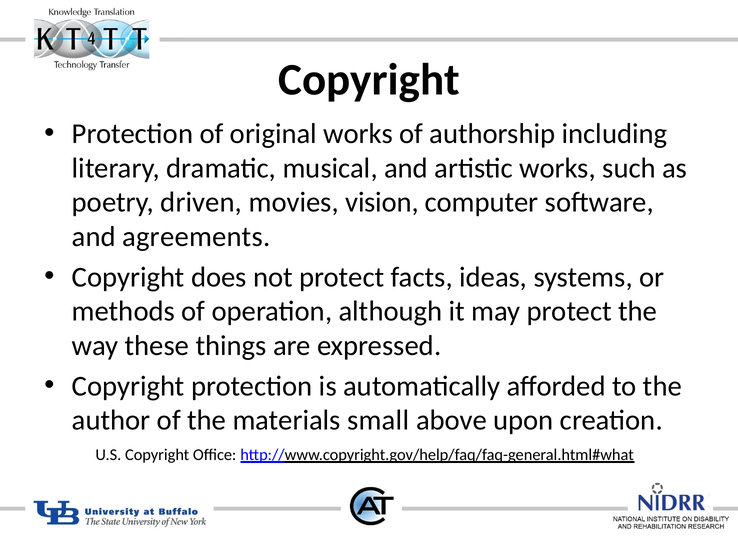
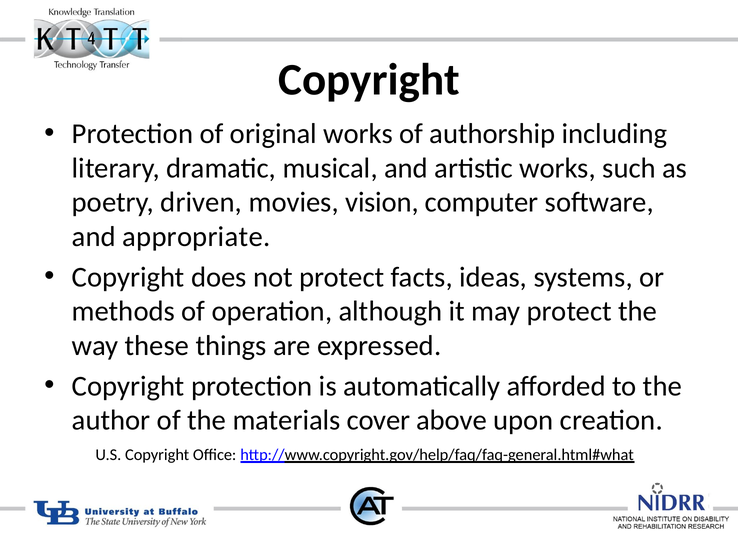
agreements: agreements -> appropriate (196, 237)
small: small -> cover (378, 420)
